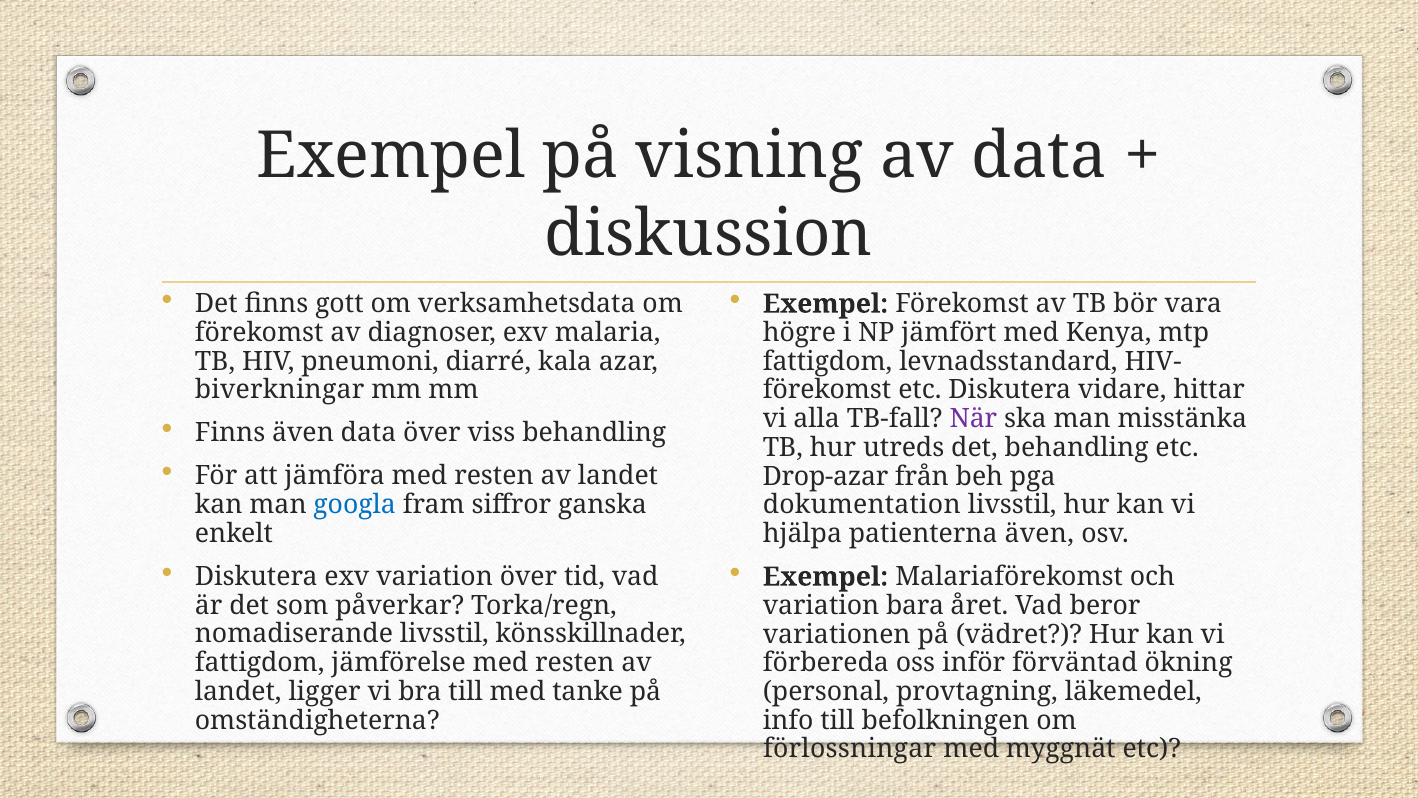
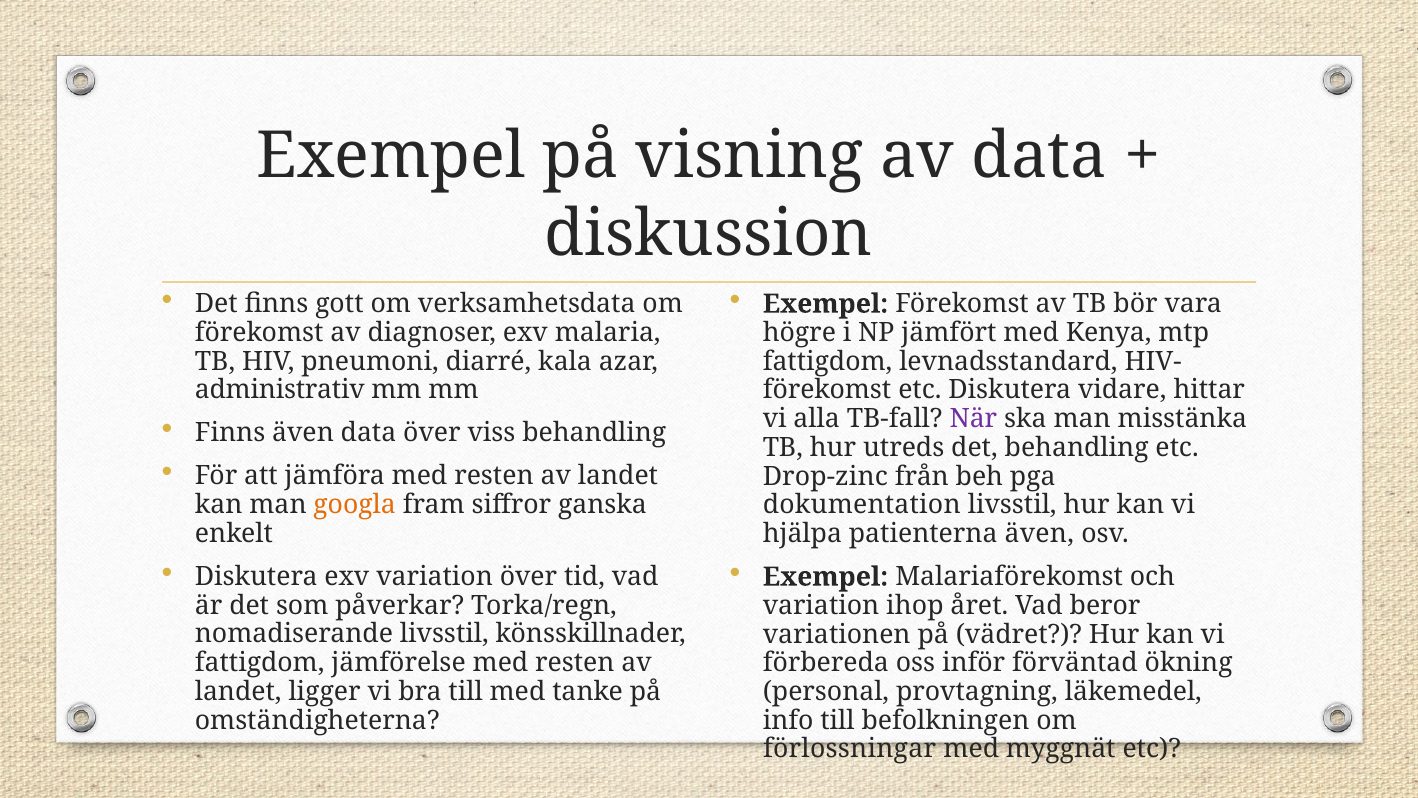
biverkningar: biverkningar -> administrativ (280, 390)
Drop-azar: Drop-azar -> Drop-zinc (825, 476)
googla colour: blue -> orange (355, 505)
bara: bara -> ihop (915, 605)
